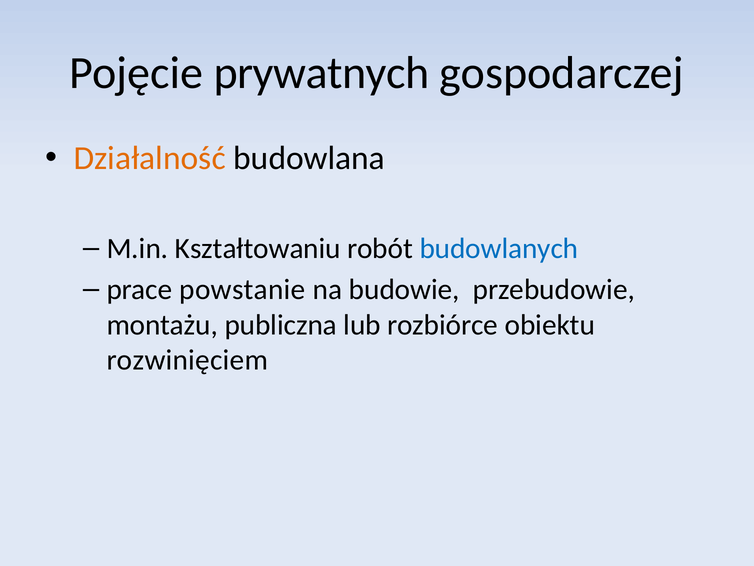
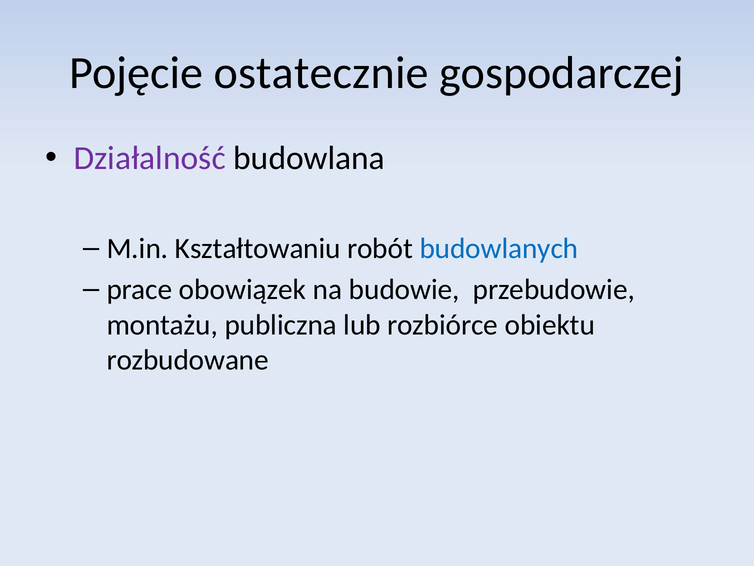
prywatnych: prywatnych -> ostatecznie (321, 73)
Działalność colour: orange -> purple (150, 158)
powstanie: powstanie -> obowiązek (243, 289)
rozwinięciem: rozwinięciem -> rozbudowane (188, 360)
